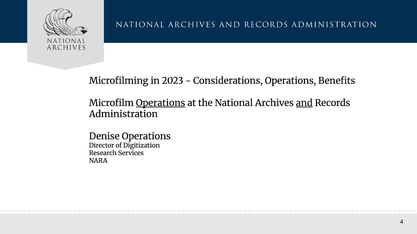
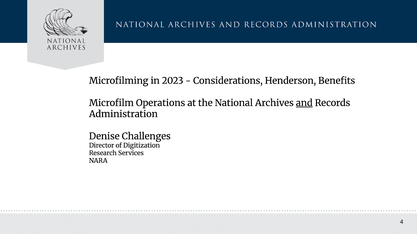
Considerations Operations: Operations -> Henderson (290, 81)
Operations underline: present -> none (161, 103)
Denise Operations: Operations -> Challenges (146, 137)
